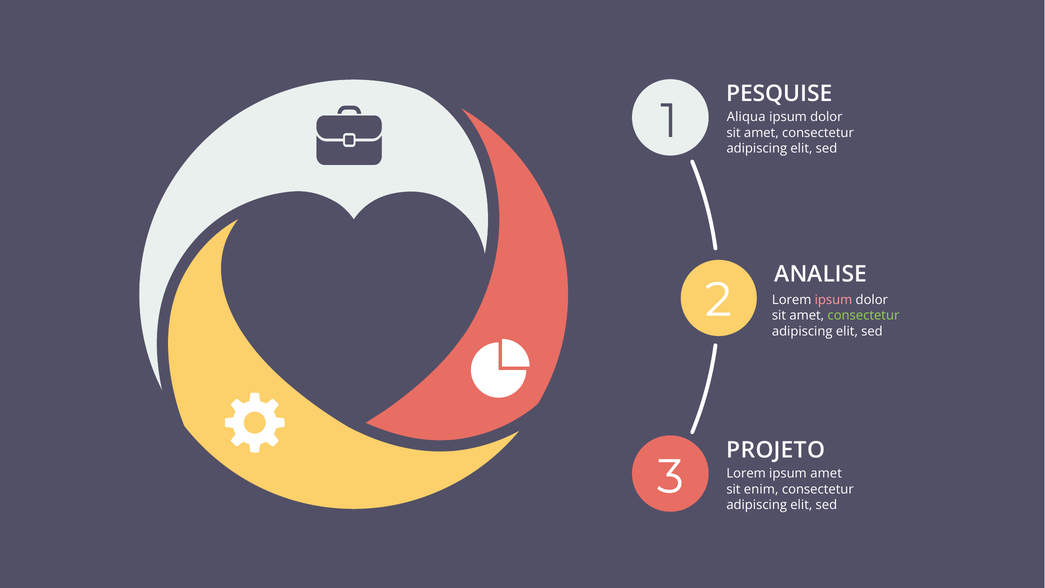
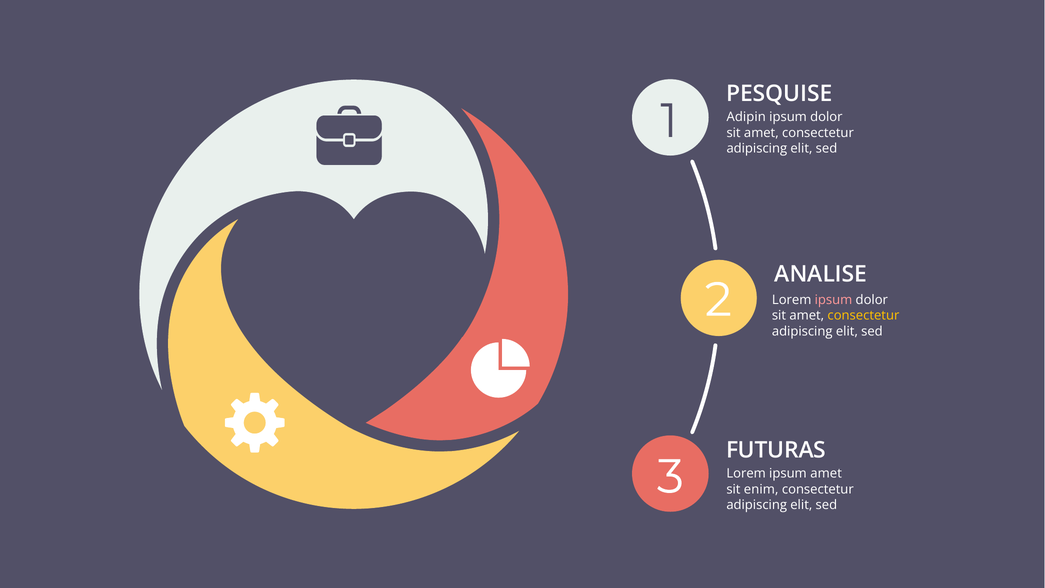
Aliqua: Aliqua -> Adipin (746, 117)
consectetur colour: light green -> yellow (863, 316)
PROJETO: PROJETO -> FUTURAS (776, 450)
